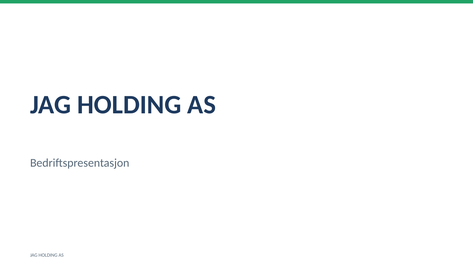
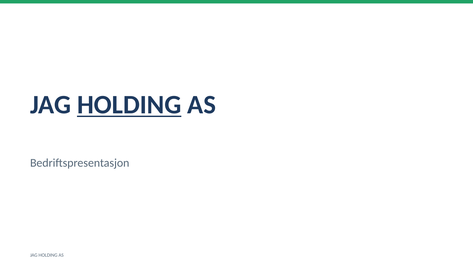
HOLDING underline: none -> present (129, 105)
